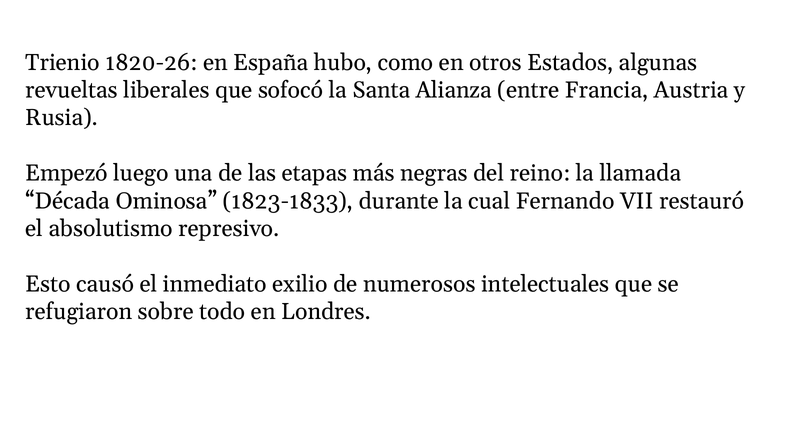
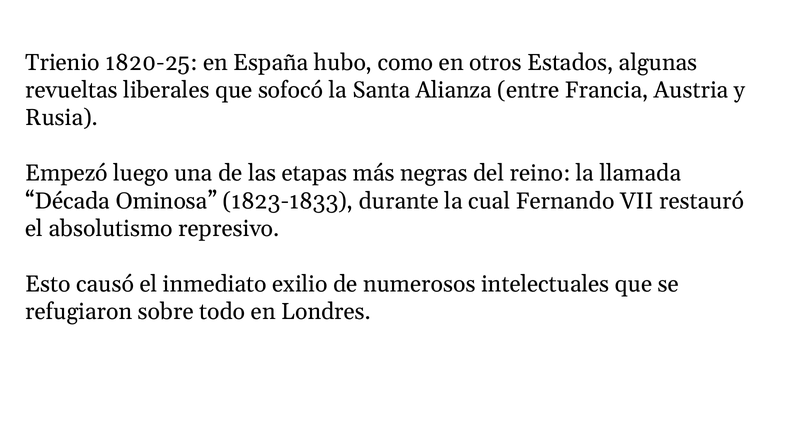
1820-26: 1820-26 -> 1820-25 (151, 63)
